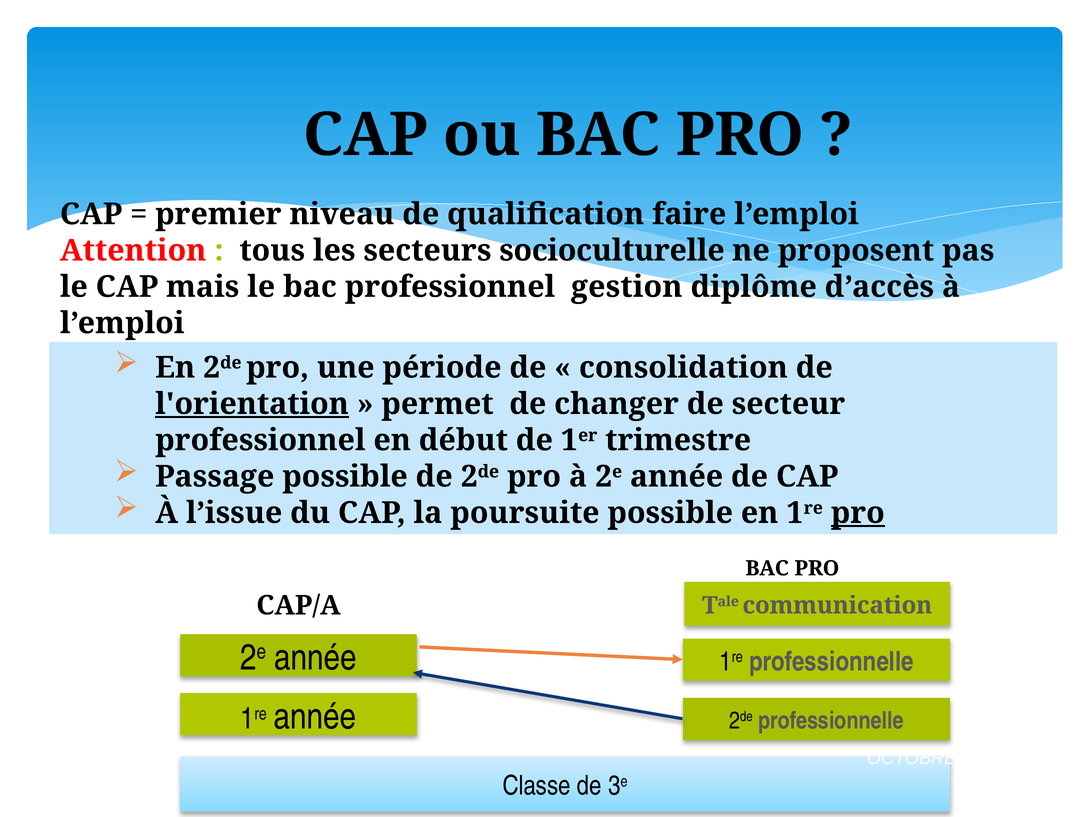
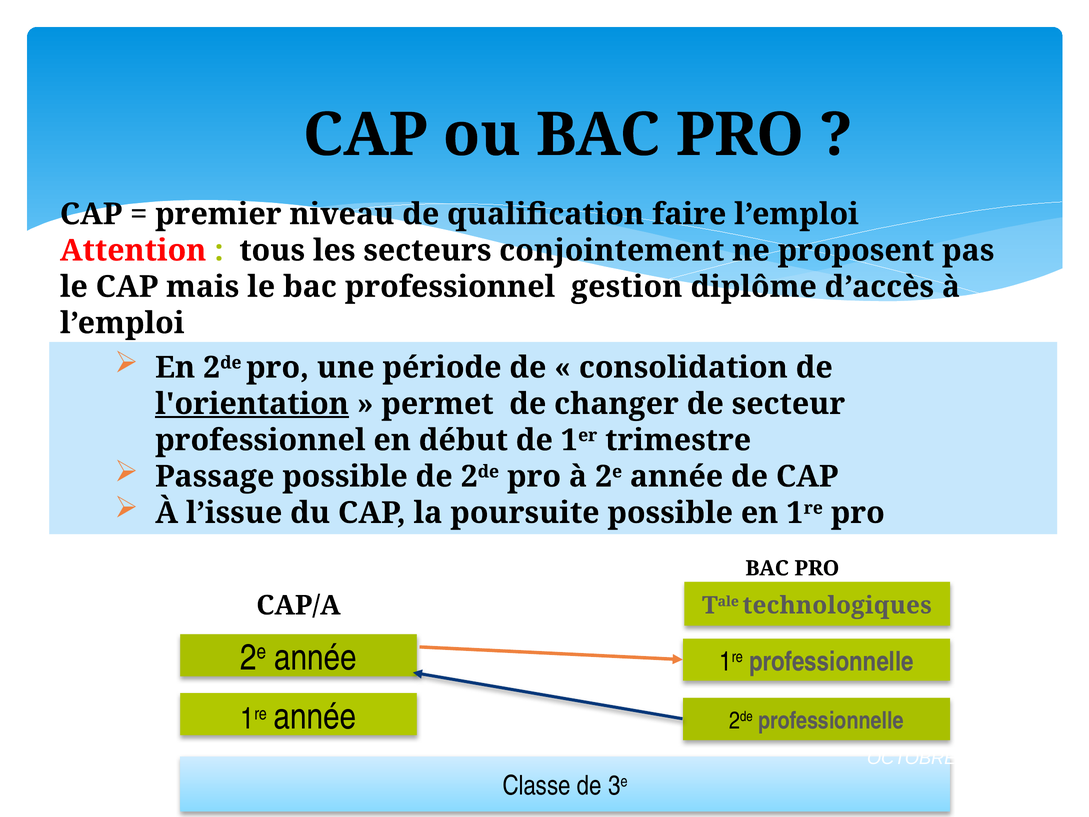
socioculturelle: socioculturelle -> conjointement (612, 250)
pro underline: present -> none (858, 513)
communication: communication -> technologiques (837, 605)
